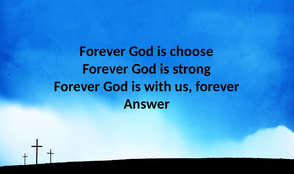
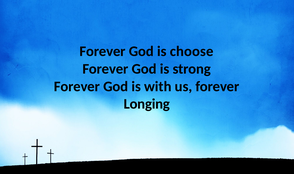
Answer: Answer -> Longing (147, 104)
